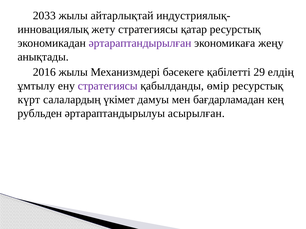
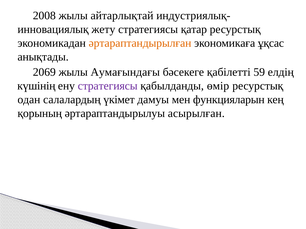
2033: 2033 -> 2008 (44, 16)
әртараптандырылған colour: purple -> orange (140, 43)
жеңу: жеңу -> ұқсас (271, 43)
2016: 2016 -> 2069 (44, 72)
Механизмдері: Механизмдері -> Аумағындағы (125, 72)
29: 29 -> 59 (259, 72)
ұмтылу: ұмтылу -> күшінің (36, 86)
күрт: күрт -> одан (29, 100)
бағдарламадан: бағдарламадан -> функцияларын (229, 100)
рубльден: рубльден -> қорының (40, 114)
